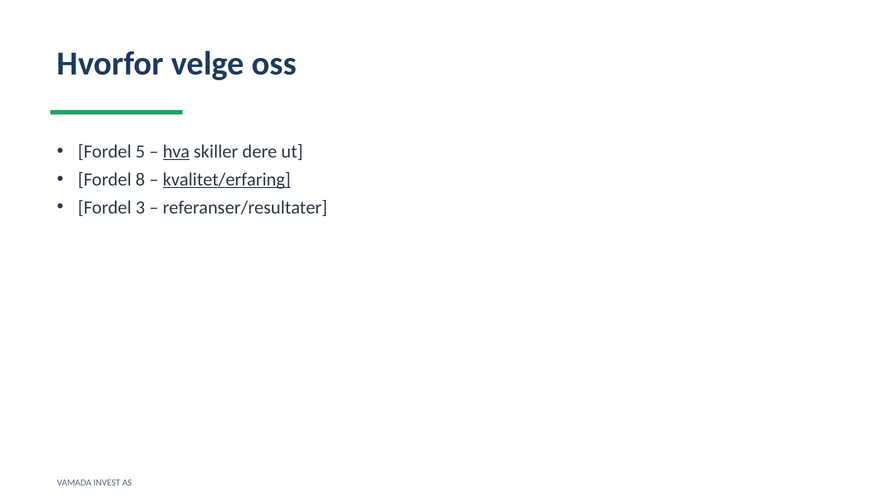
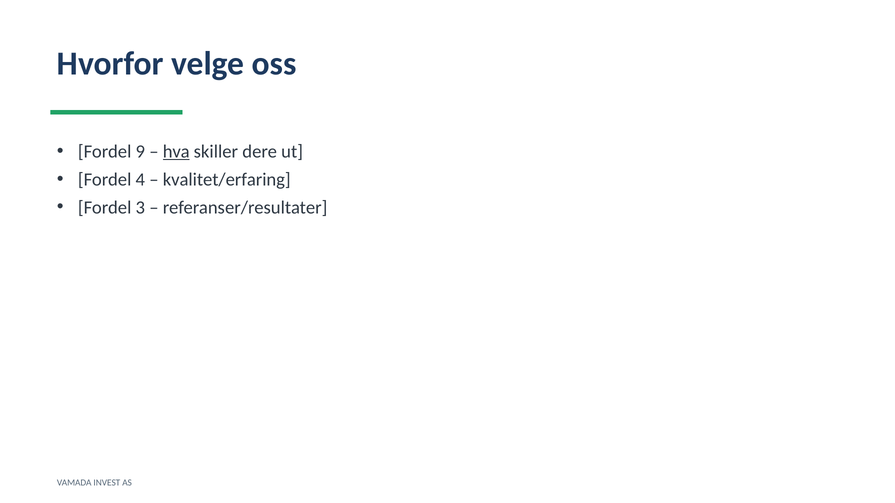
5: 5 -> 9 (140, 152)
8: 8 -> 4 (140, 180)
kvalitet/erfaring underline: present -> none (227, 180)
